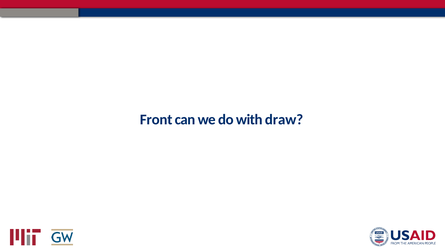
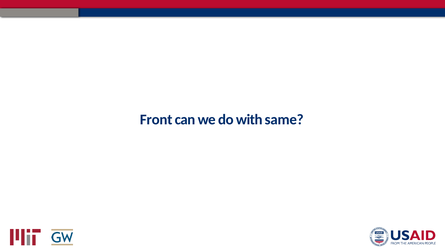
draw: draw -> same (284, 120)
